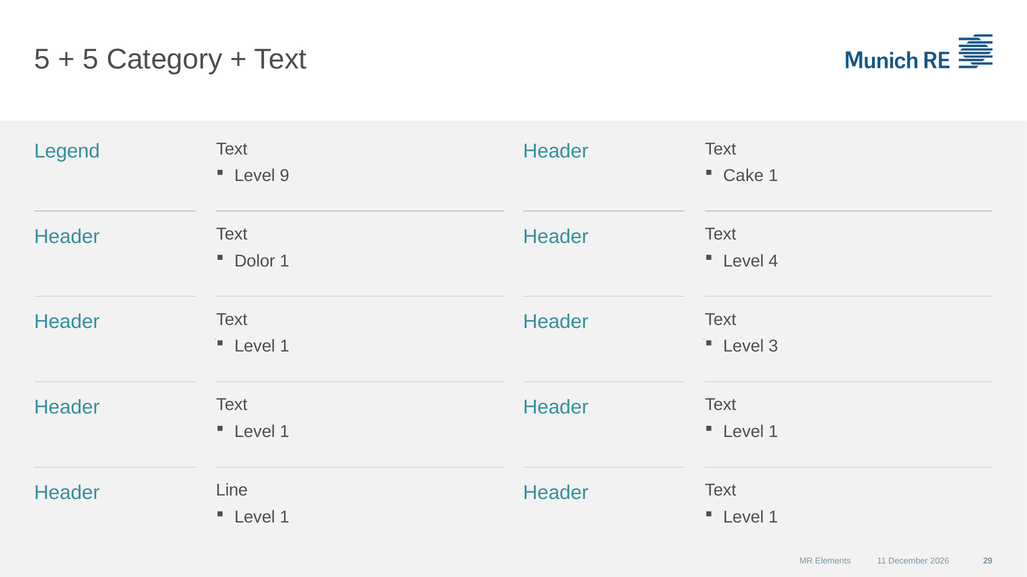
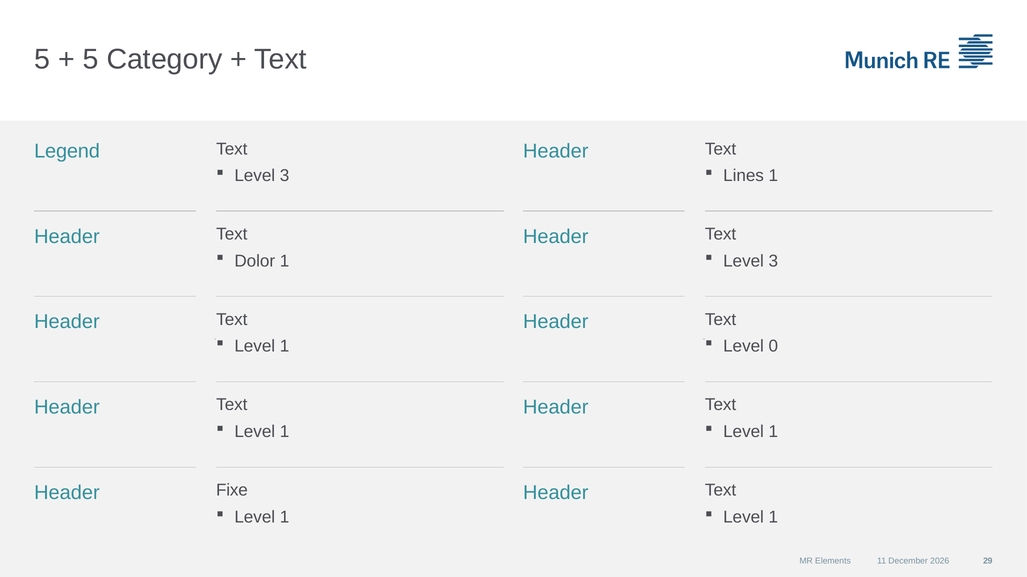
9: 9 -> 3 (285, 176)
Cake: Cake -> Lines (744, 176)
4: 4 -> 3 (773, 261)
3: 3 -> 0 (773, 347)
Line: Line -> Fixe (232, 491)
